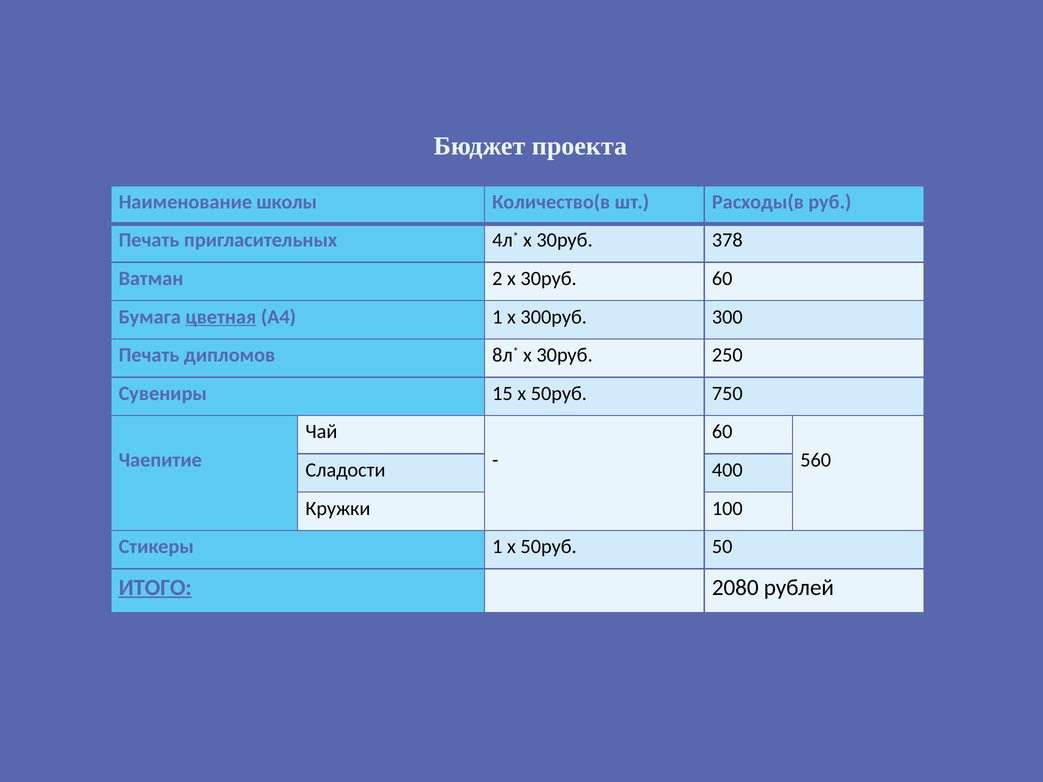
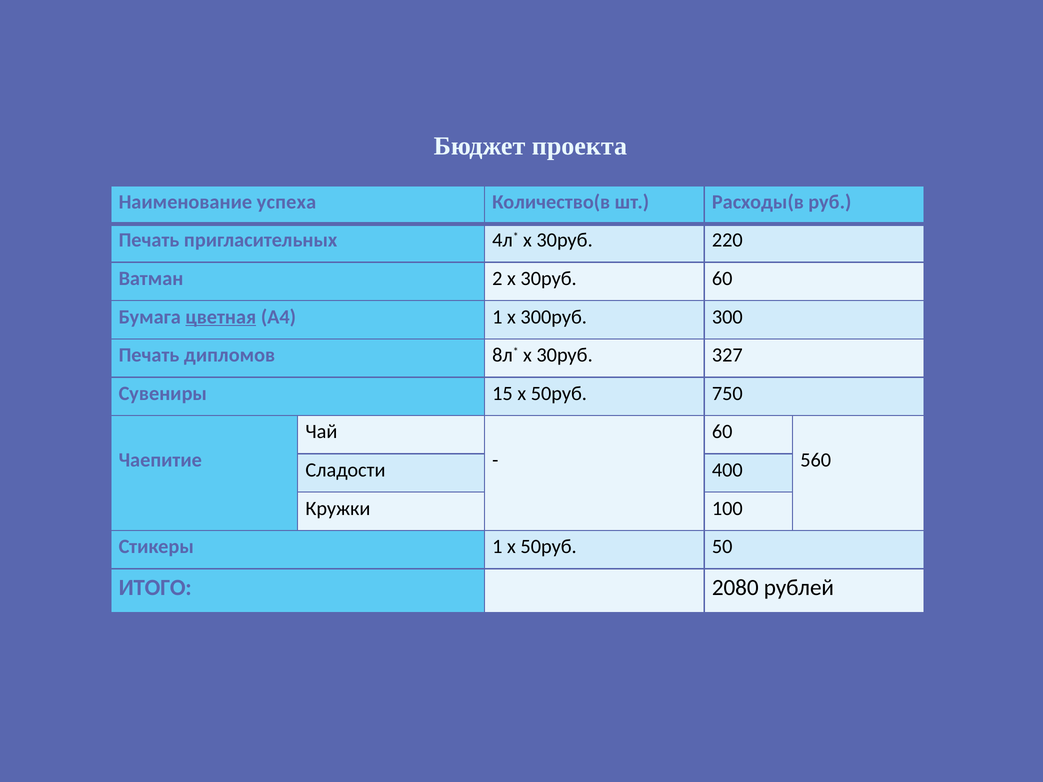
школы: школы -> успеха (286, 202)
378: 378 -> 220 (727, 240)
250: 250 -> 327 (727, 355)
ИТОГО underline: present -> none (155, 588)
